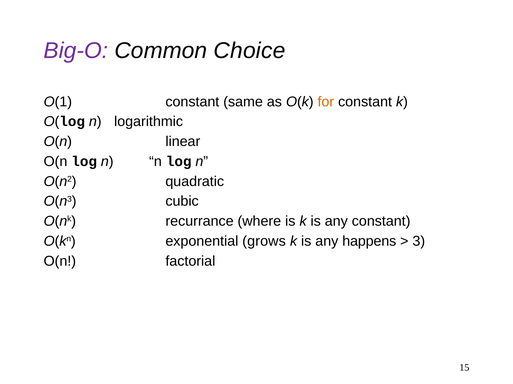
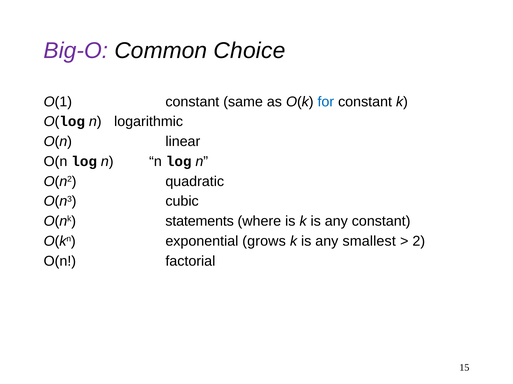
for colour: orange -> blue (326, 102)
recurrance: recurrance -> statements (200, 222)
happens: happens -> smallest (369, 242)
3: 3 -> 2 (419, 242)
